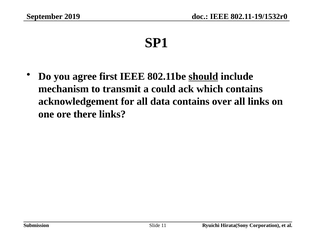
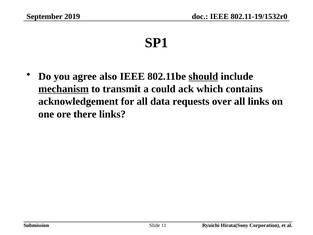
first: first -> also (108, 76)
mechanism underline: none -> present (64, 89)
data contains: contains -> requests (191, 101)
